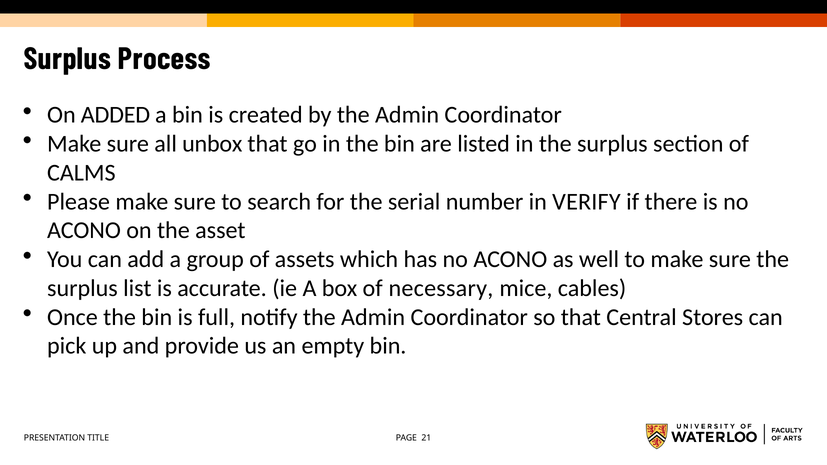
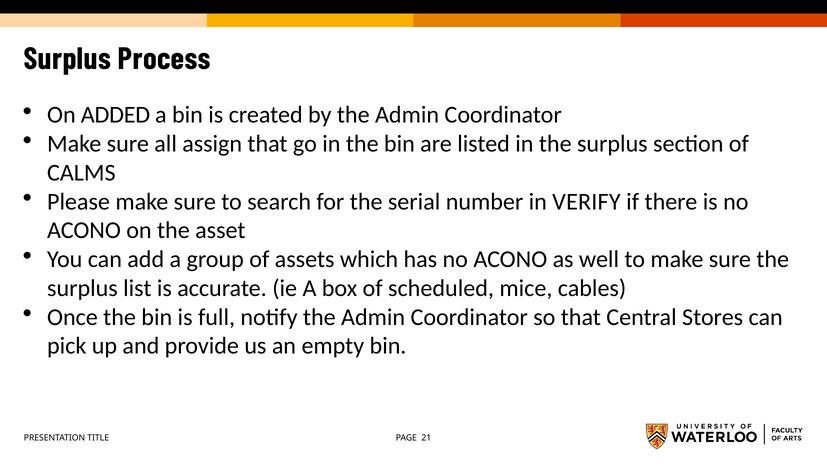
unbox: unbox -> assign (212, 144)
necessary: necessary -> scheduled (441, 288)
